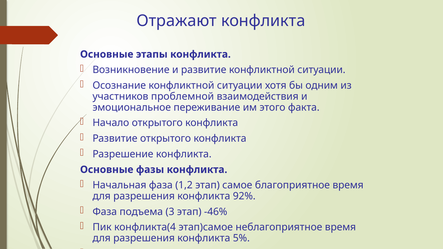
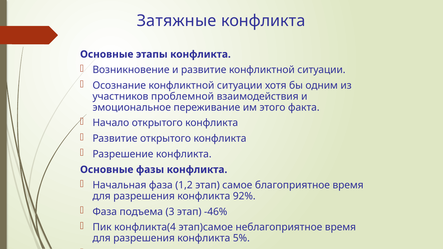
Отражают: Отражают -> Затяжные (177, 21)
